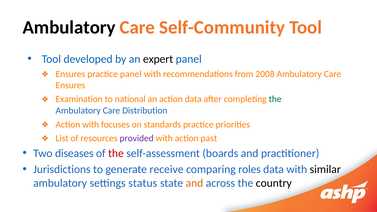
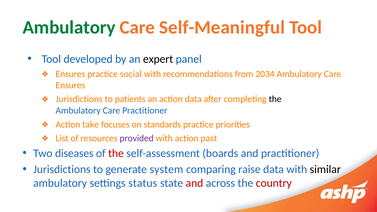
Ambulatory colour: black -> green (69, 27)
Self-Community: Self-Community -> Self-Meaningful (222, 27)
practice panel: panel -> social (131, 74)
2008: 2008 -> 2034 (265, 74)
Examination: Examination -> Jurisdictions (79, 99)
national: national -> patients (130, 99)
the colour: green -> black (275, 99)
Care Distribution: Distribution -> Practitioner (145, 110)
Action with: with -> take (91, 124)
receive: receive -> system (166, 169)
roles: roles -> raise (249, 169)
and colour: orange -> red (194, 183)
country colour: black -> red (274, 183)
